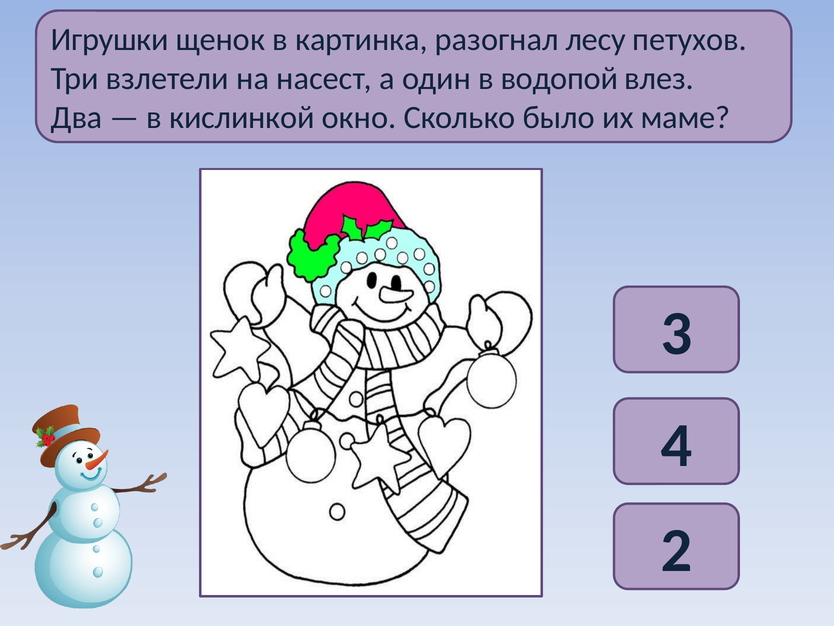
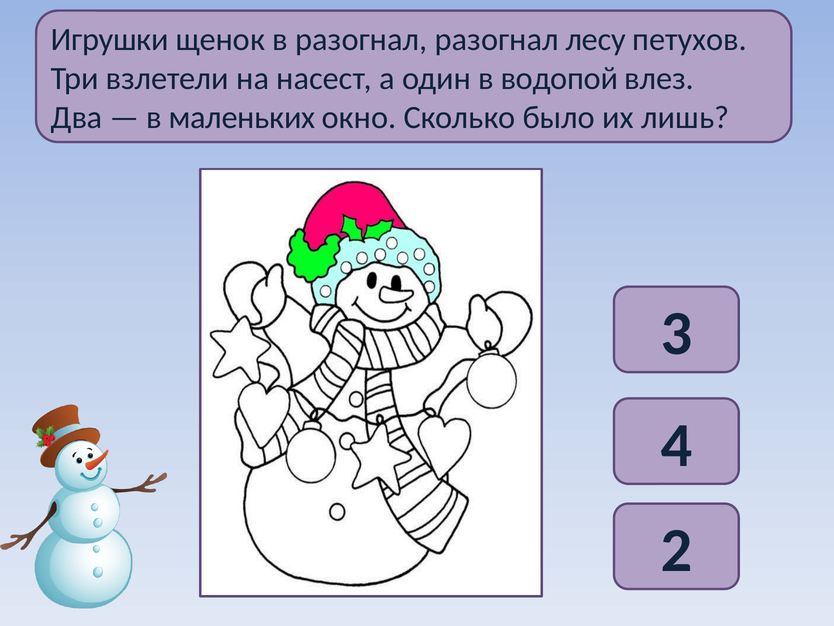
в картинка: картинка -> разогнал (361, 40)
кислинкой: кислинкой -> маленьких (242, 117)
маме: маме -> лишь (685, 117)
